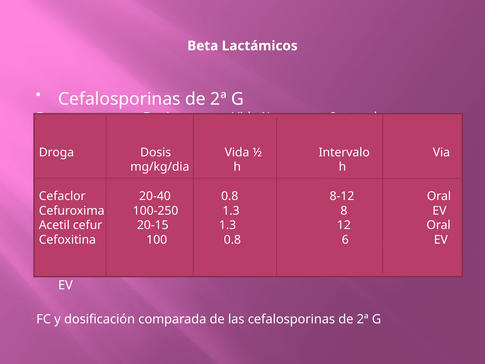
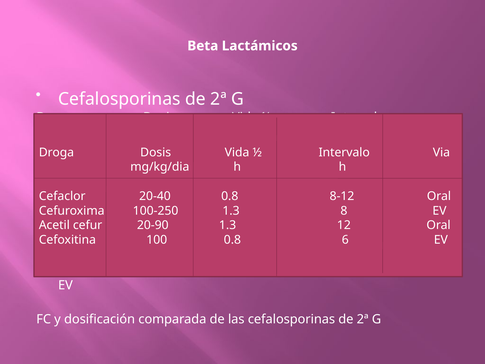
20-15: 20-15 -> 20-90 (153, 225)
